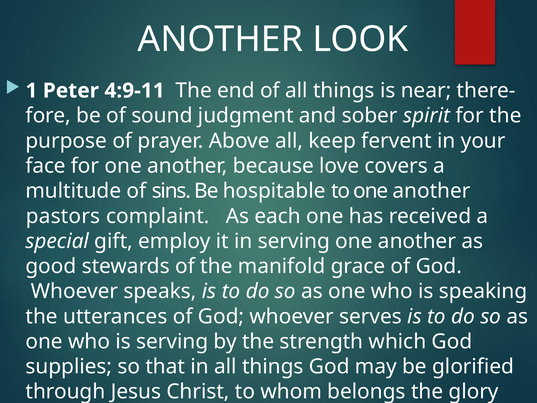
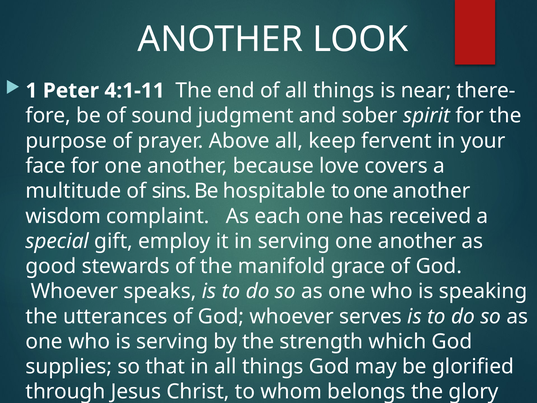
4:9-11: 4:9-11 -> 4:1-11 (135, 91)
pastors: pastors -> wisdom (63, 216)
